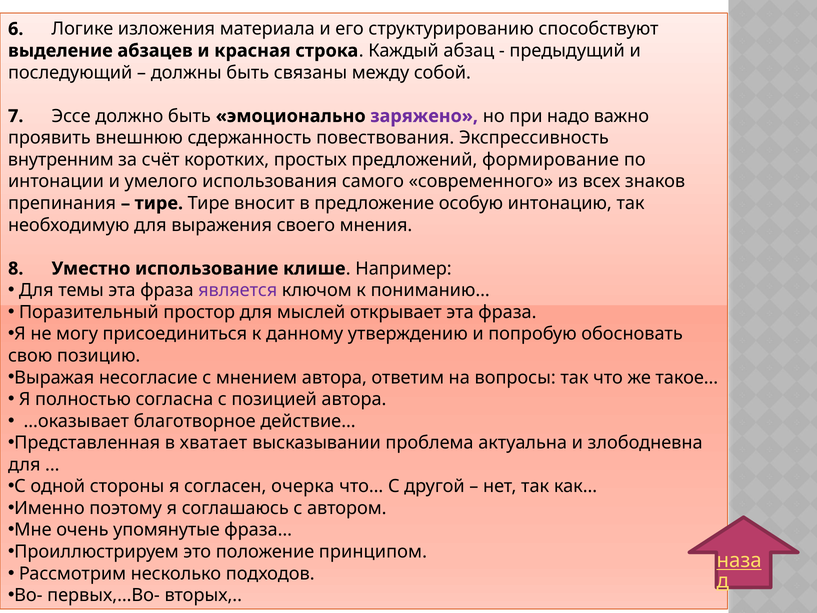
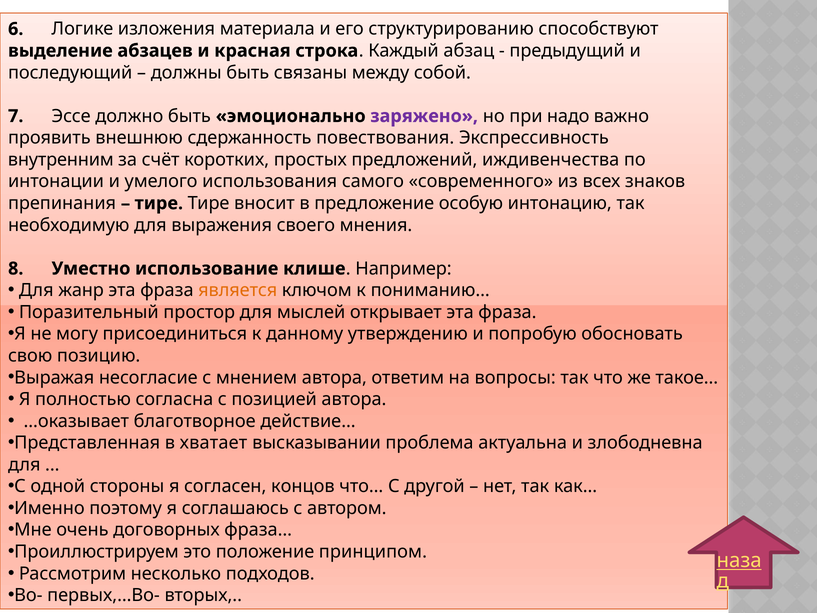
формирование: формирование -> иждивенчества (551, 160)
темы: темы -> жанр (81, 290)
является colour: purple -> orange (238, 290)
очерка: очерка -> концов (303, 486)
упомянутые: упомянутые -> договорных (166, 530)
